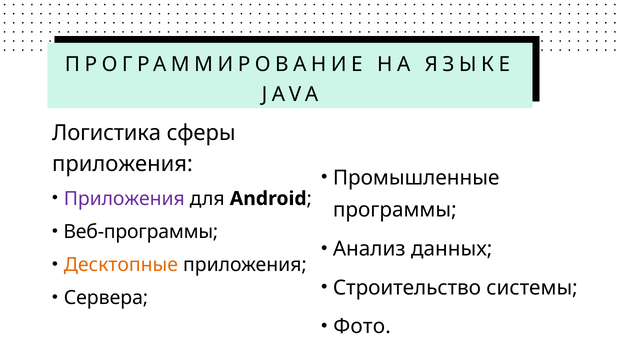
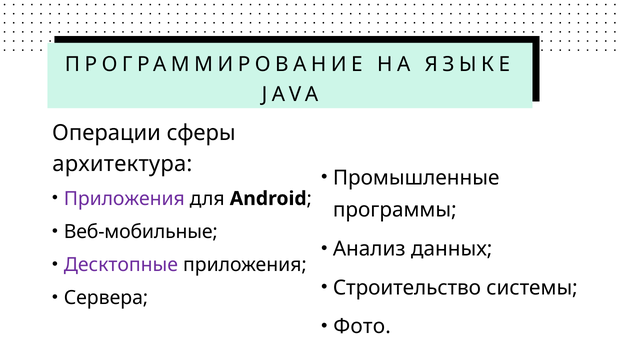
Логистика: Логистика -> Операции (107, 133)
приложения: приложения -> архитектура (122, 164)
Веб-программы: Веб-программы -> Веб-мобильные (141, 232)
Десктопные colour: orange -> purple (121, 265)
